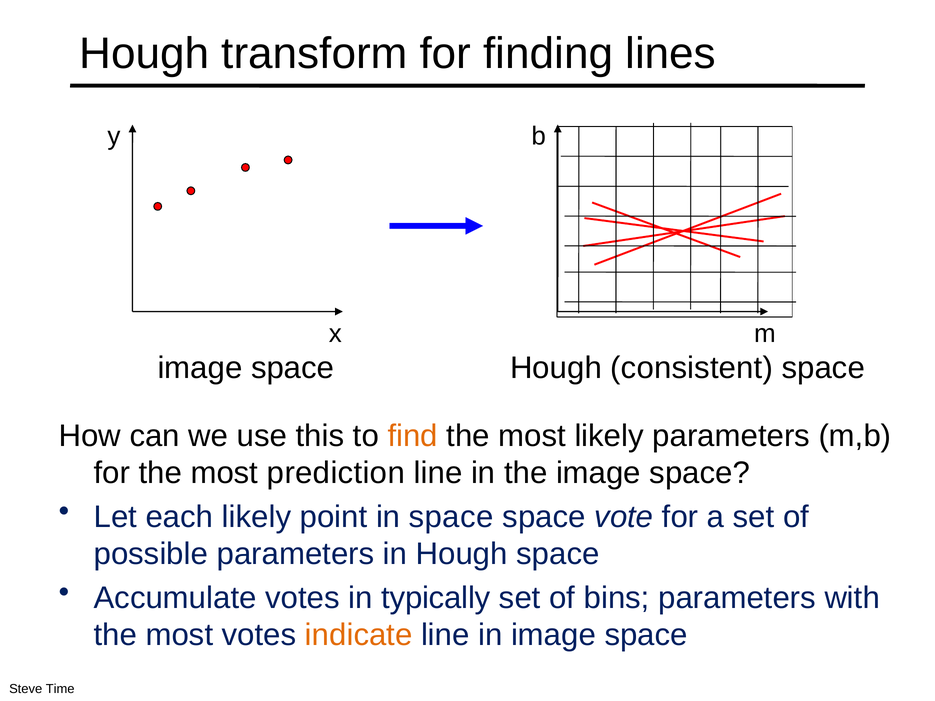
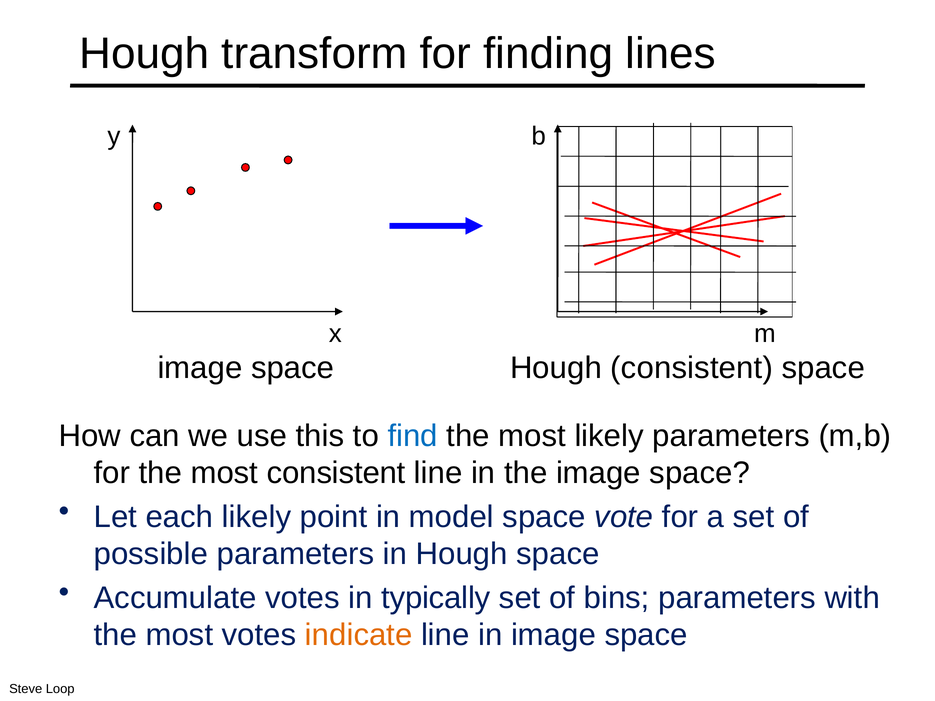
find colour: orange -> blue (413, 436)
most prediction: prediction -> consistent (336, 473)
in space: space -> model (451, 517)
Time: Time -> Loop (60, 689)
